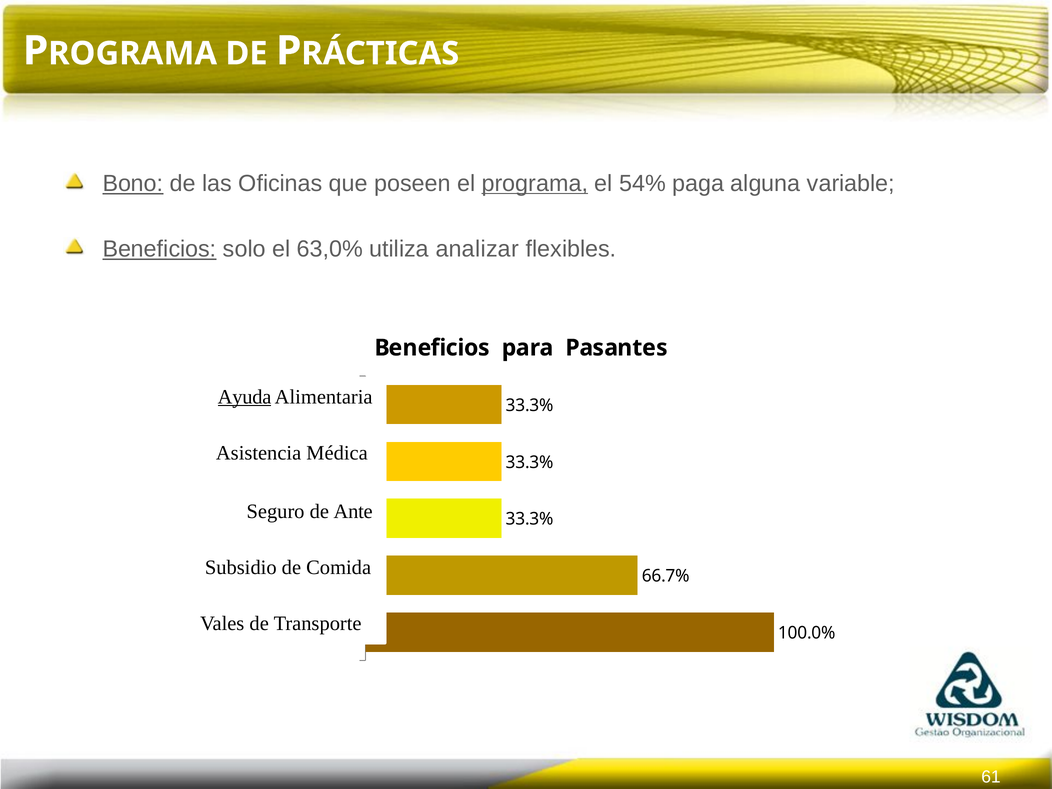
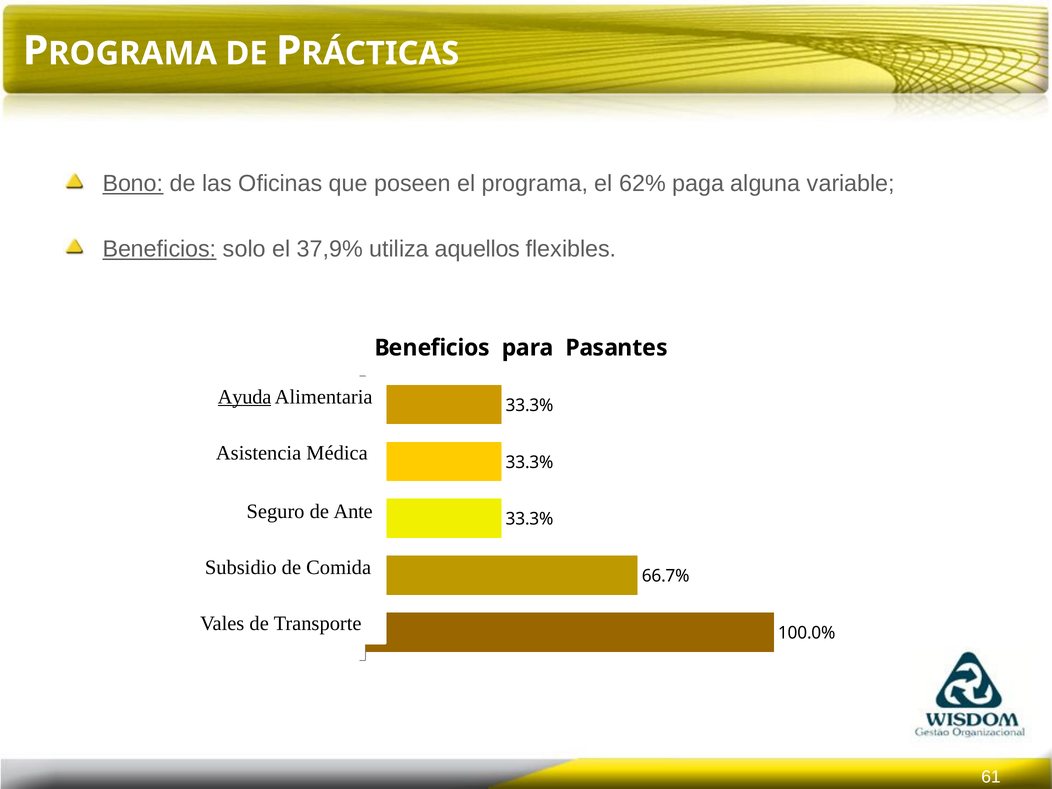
programa underline: present -> none (535, 183)
54%: 54% -> 62% (642, 183)
63,0%: 63,0% -> 37,9% (330, 249)
analizar: analizar -> aquellos (477, 249)
